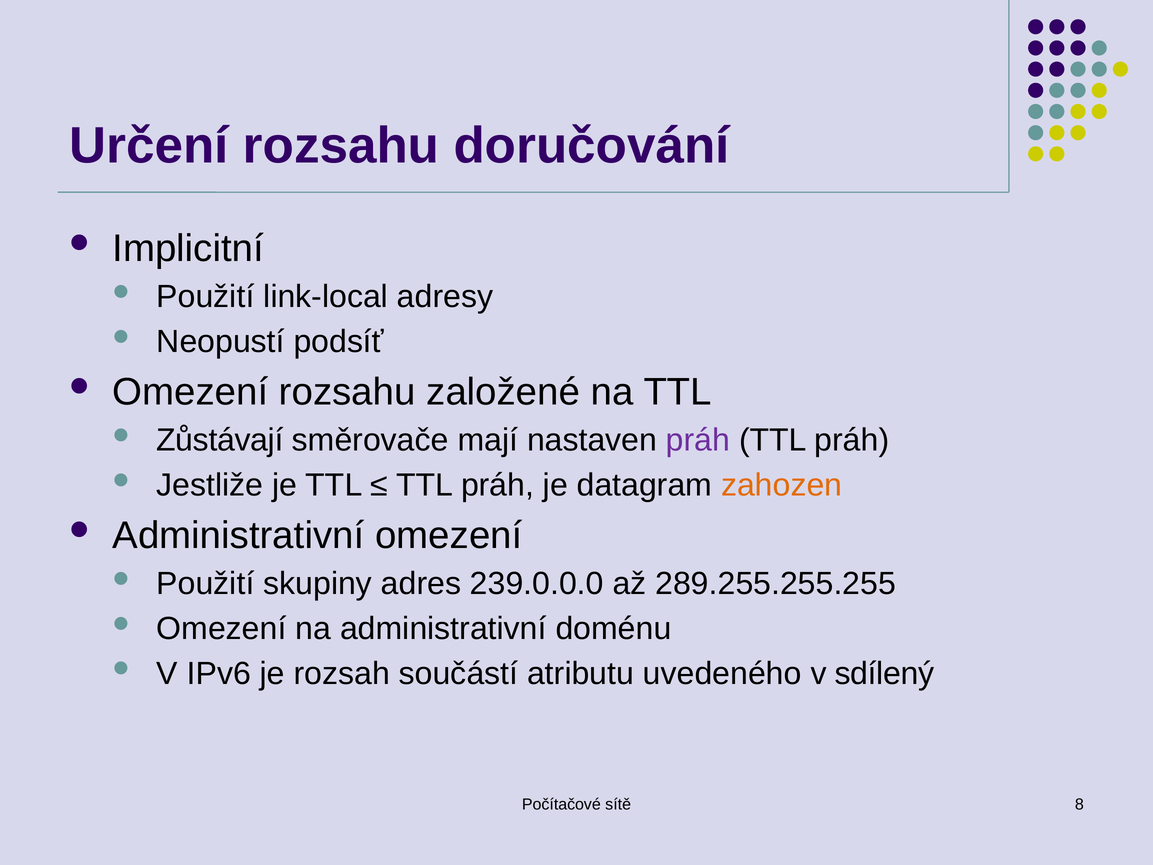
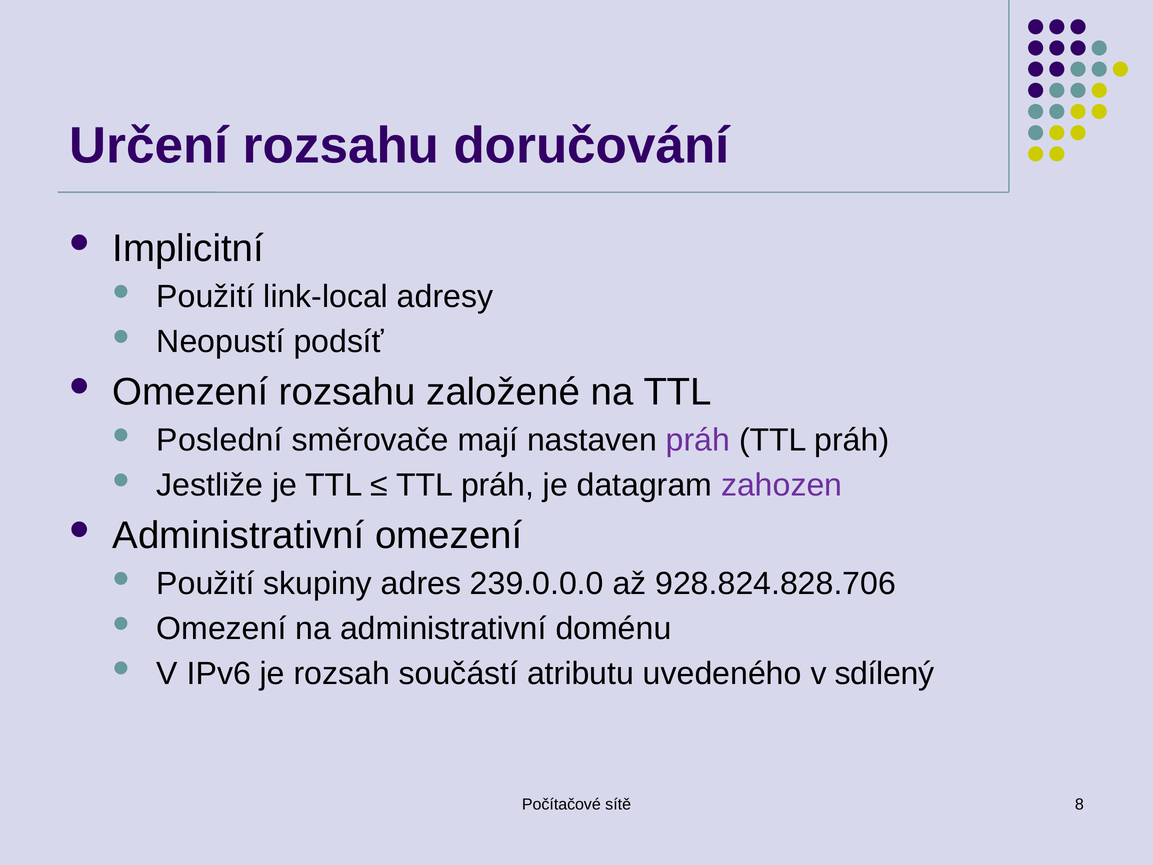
Zůstávají: Zůstávají -> Poslední (220, 440)
zahozen colour: orange -> purple (782, 485)
289.255.255.255: 289.255.255.255 -> 928.824.828.706 (776, 584)
